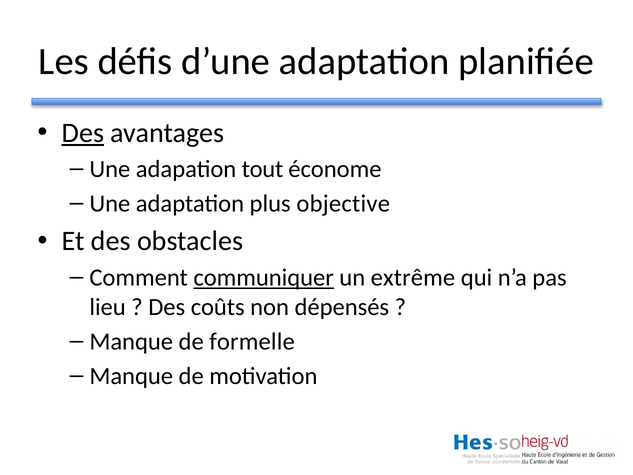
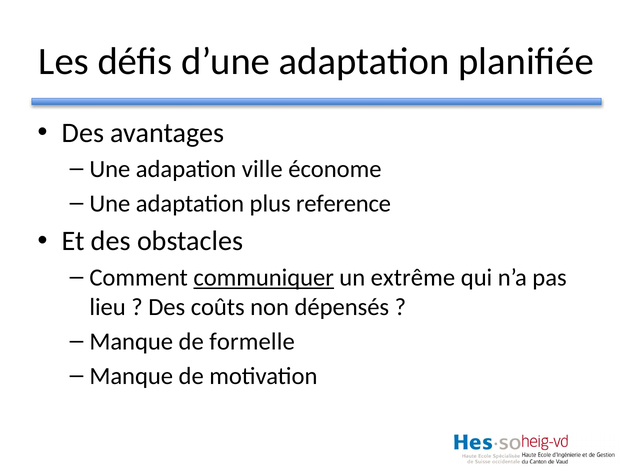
Des underline: present -> none (83, 133)
tout: tout -> ville (262, 169)
objective: objective -> reference (343, 204)
